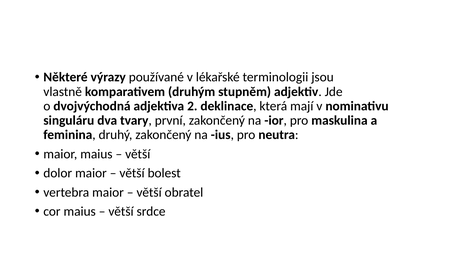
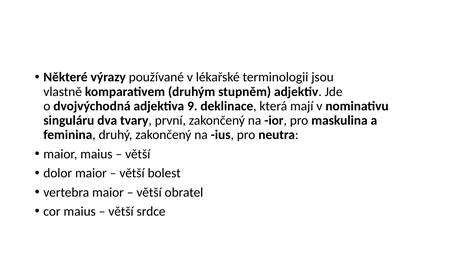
2: 2 -> 9 (192, 106)
